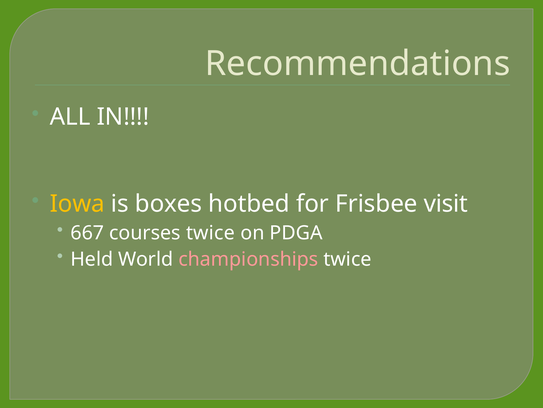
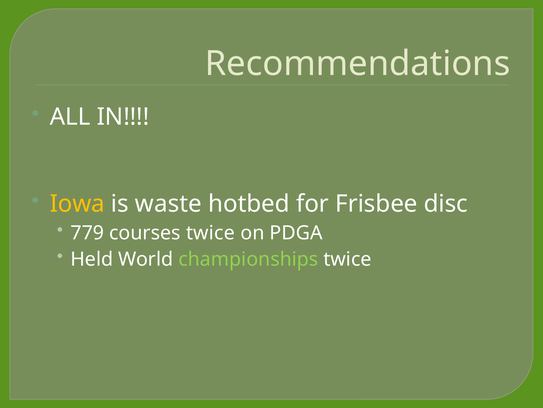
boxes: boxes -> waste (168, 204)
visit: visit -> disc (446, 204)
667: 667 -> 779 (87, 232)
championships colour: pink -> light green (248, 259)
